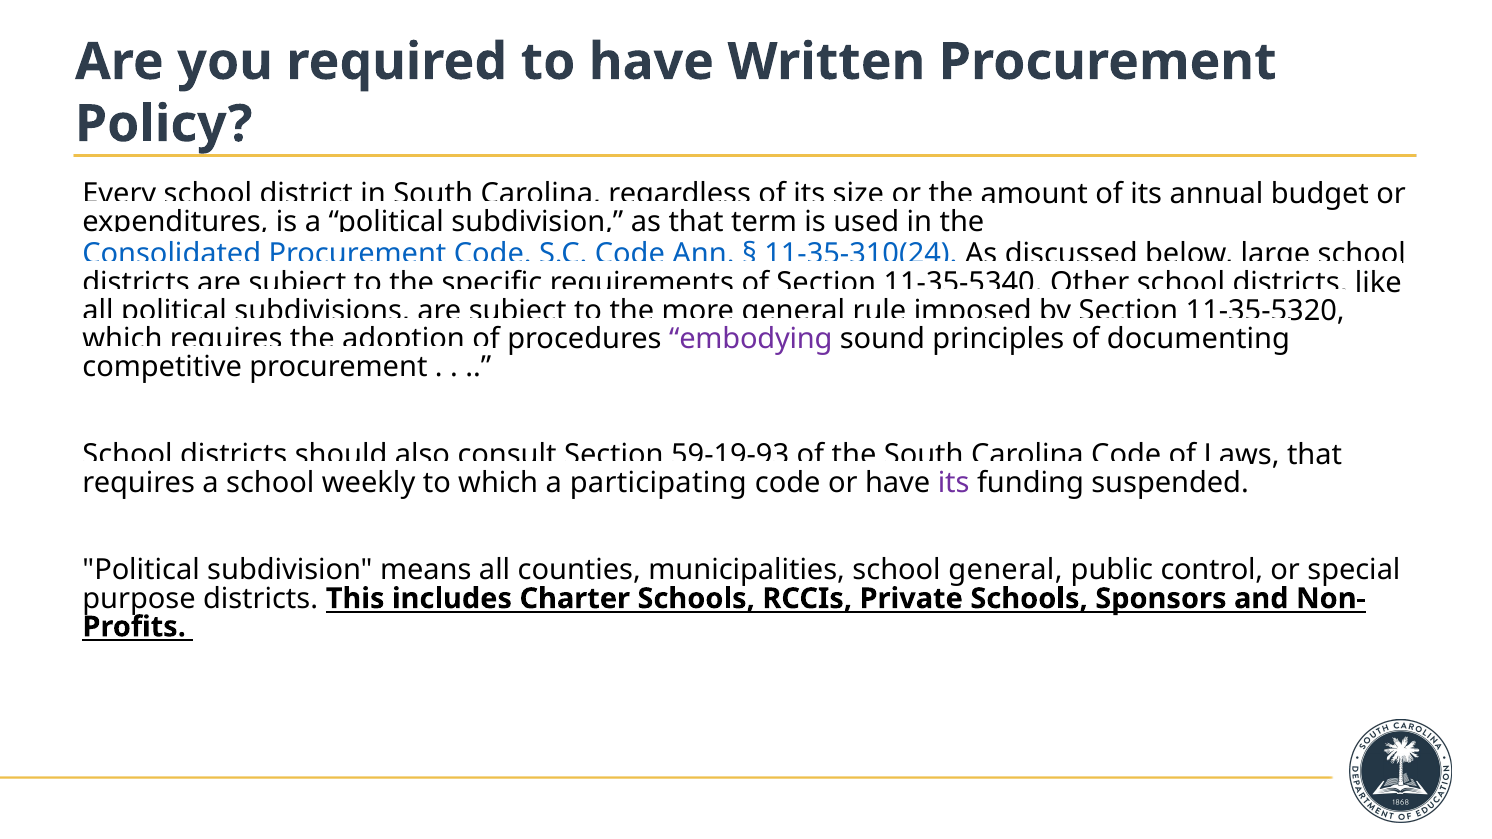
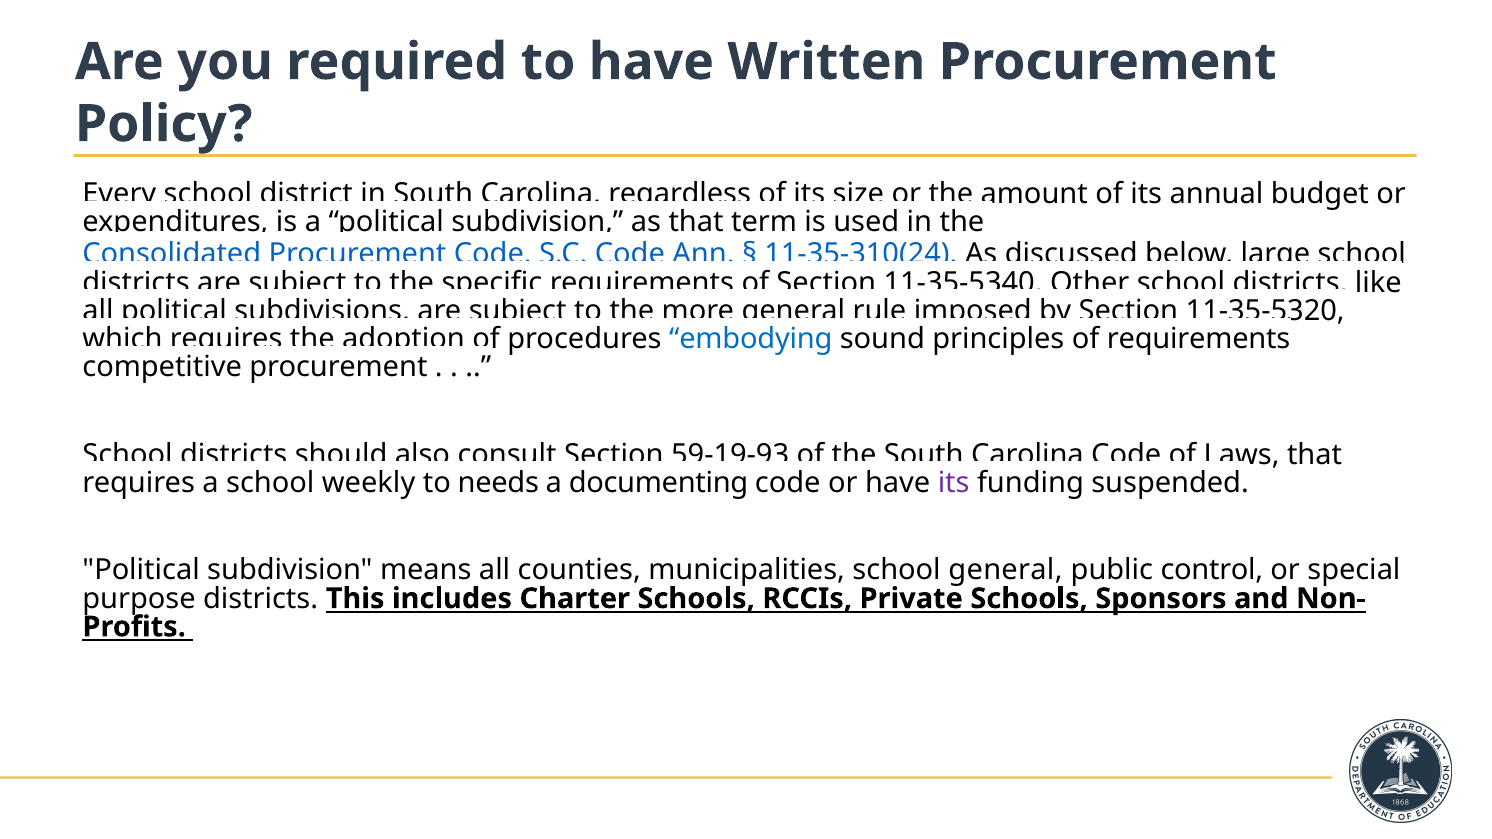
embodying colour: purple -> blue (751, 339)
of documenting: documenting -> requirements (1199, 339)
to which: which -> needs (498, 483)
participating: participating -> documenting (659, 483)
